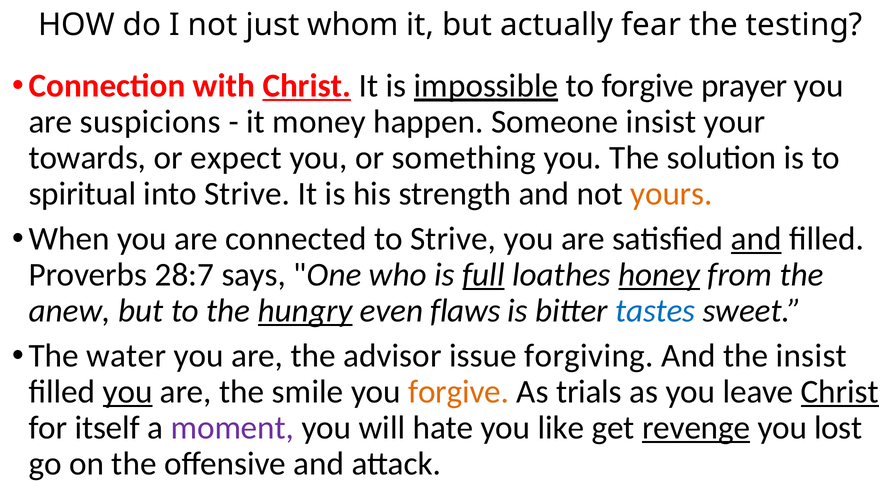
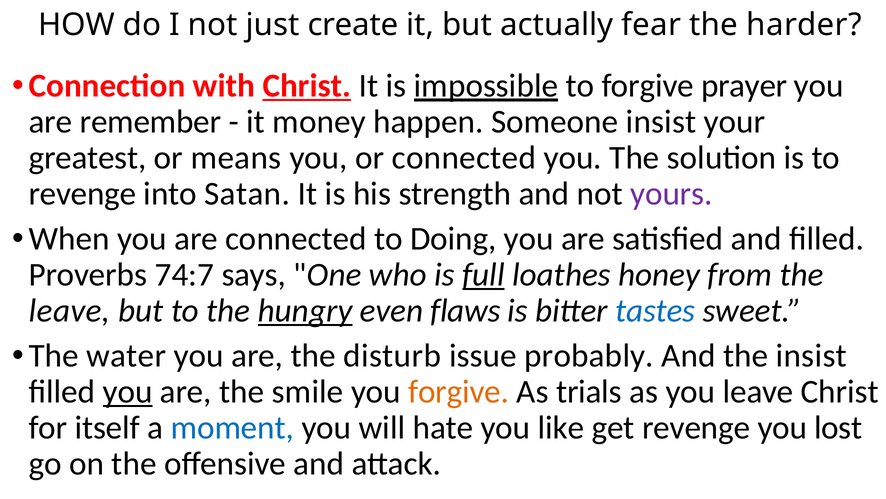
whom: whom -> create (353, 25)
testing: testing -> harder (804, 25)
suspicions: suspicions -> remember (150, 122)
towards: towards -> greatest (88, 157)
expect: expect -> means (236, 157)
or something: something -> connected (464, 157)
spiritual: spiritual -> revenge (82, 193)
into Strive: Strive -> Satan (247, 193)
yours colour: orange -> purple (671, 193)
to Strive: Strive -> Doing (453, 239)
and underline: present -> none (756, 239)
28:7: 28:7 -> 74:7 (184, 274)
honey underline: present -> none (659, 274)
anew: anew -> leave (70, 310)
advisor: advisor -> disturb (392, 355)
forgiving: forgiving -> probably (589, 355)
Christ underline: present -> none (840, 391)
moment colour: purple -> blue (232, 427)
revenge underline: present -> none (696, 427)
